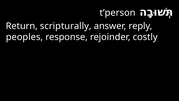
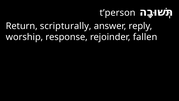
peoples: peoples -> worship (24, 37)
costly: costly -> fallen (145, 37)
